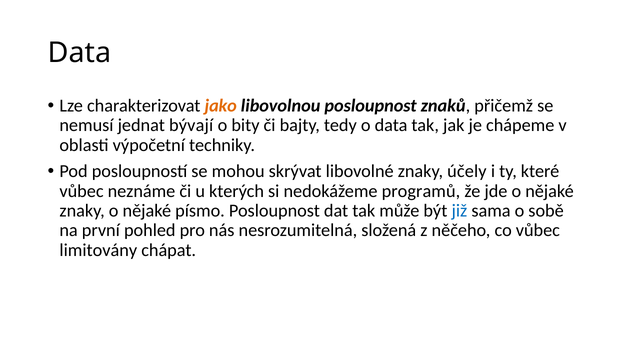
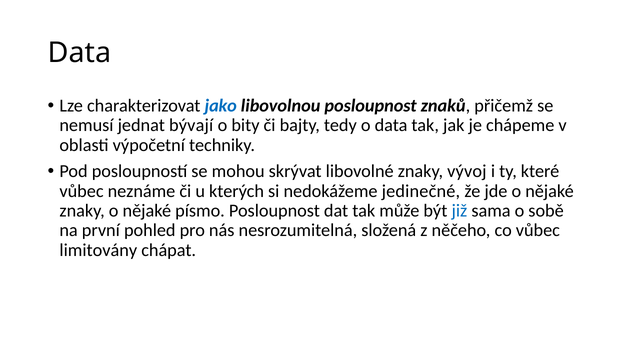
jako colour: orange -> blue (221, 106)
účely: účely -> vývoj (467, 171)
programů: programů -> jedinečné (421, 191)
